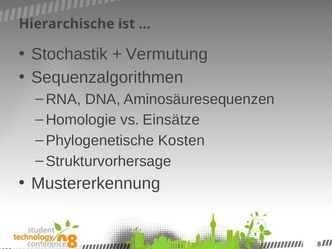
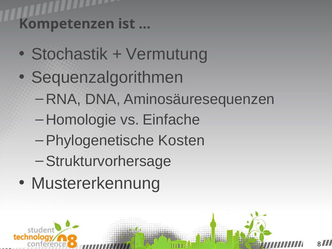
Hierarchische: Hierarchische -> Kompetenzen (67, 24)
Einsätze: Einsätze -> Einfache (171, 120)
